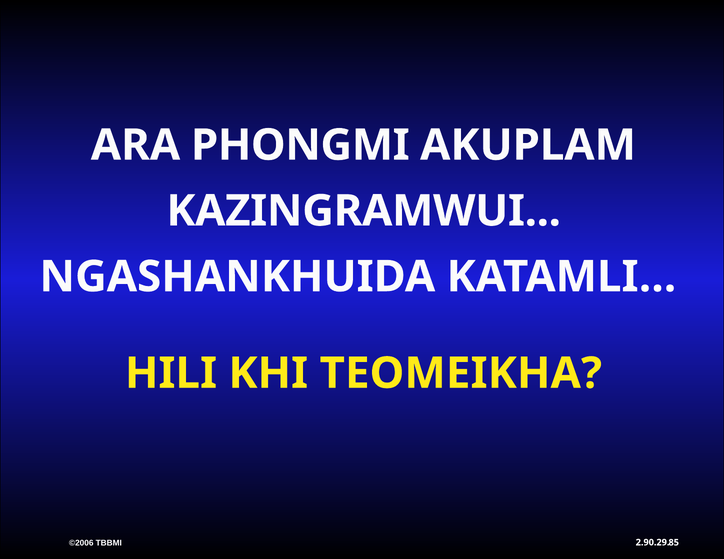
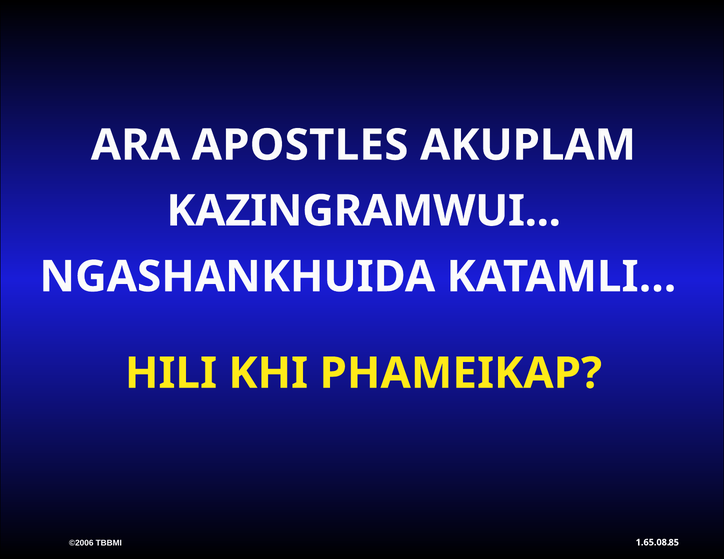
PHONGMI: PHONGMI -> APOSTLES (300, 145)
TEOMEIKHA: TEOMEIKHA -> PHAMEIKAP (461, 374)
2.90.29: 2.90.29 -> 1.65.08 (653, 543)
